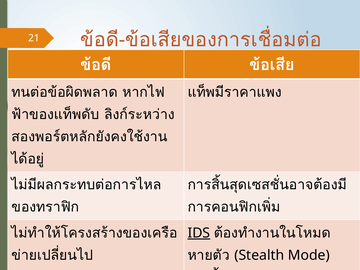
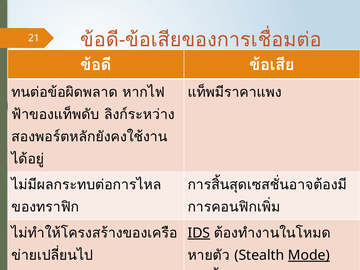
Mode underline: none -> present (309, 255)
